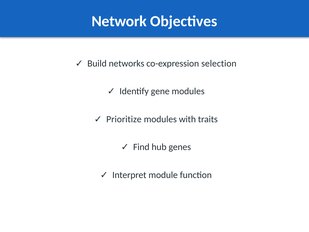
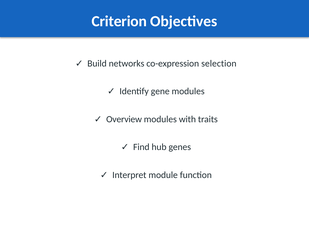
Network: Network -> Criterion (119, 21)
Prioritize: Prioritize -> Overview (124, 119)
